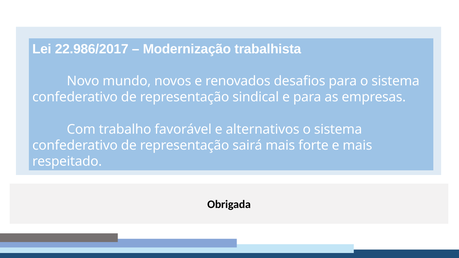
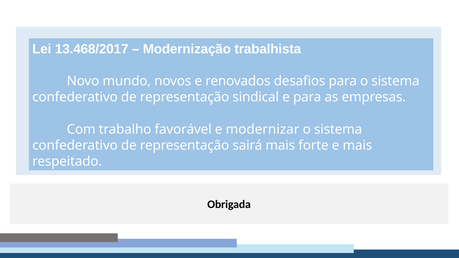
22.986/2017: 22.986/2017 -> 13.468/2017 (92, 49)
alternativos: alternativos -> modernizar (263, 129)
